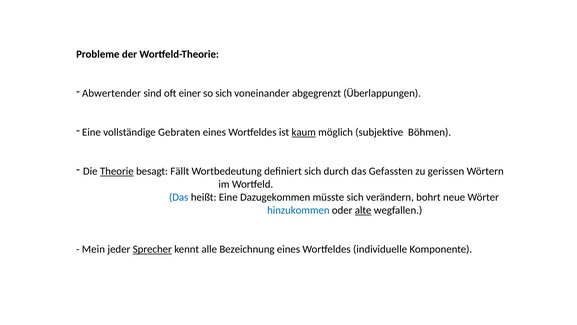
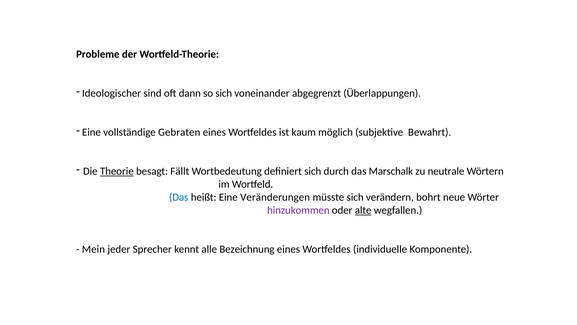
Abwertender: Abwertender -> Ideologischer (112, 93)
einer: einer -> dann (190, 93)
kaum underline: present -> none (304, 132)
Böhmen: Böhmen -> Bewahrt (430, 132)
Gefassten: Gefassten -> Marschalk (391, 171)
gerissen: gerissen -> neutrale (446, 171)
Dazugekommen: Dazugekommen -> Veränderungen (275, 197)
hinzukommen colour: blue -> purple (298, 210)
Sprecher underline: present -> none (152, 249)
